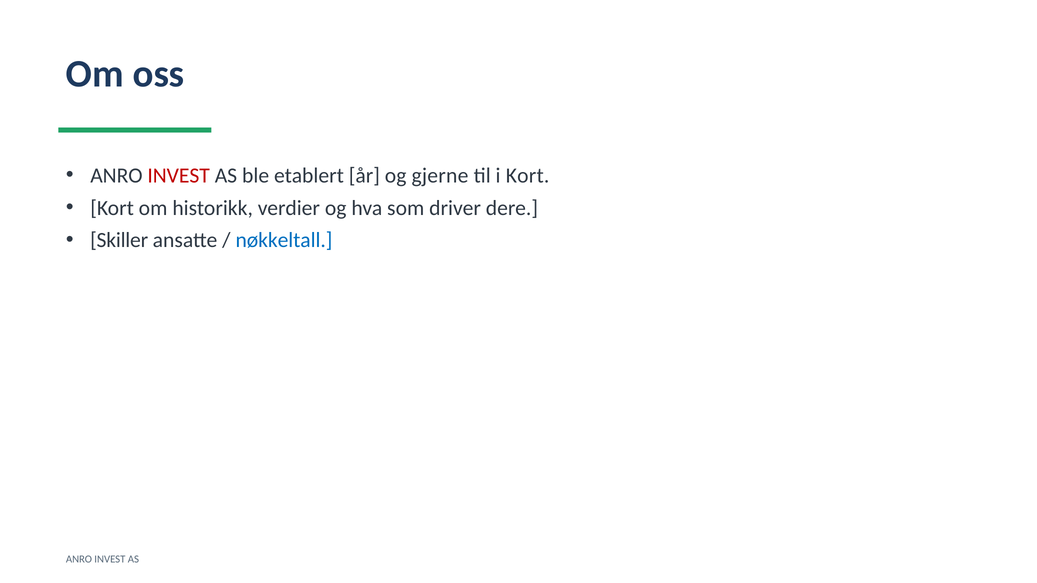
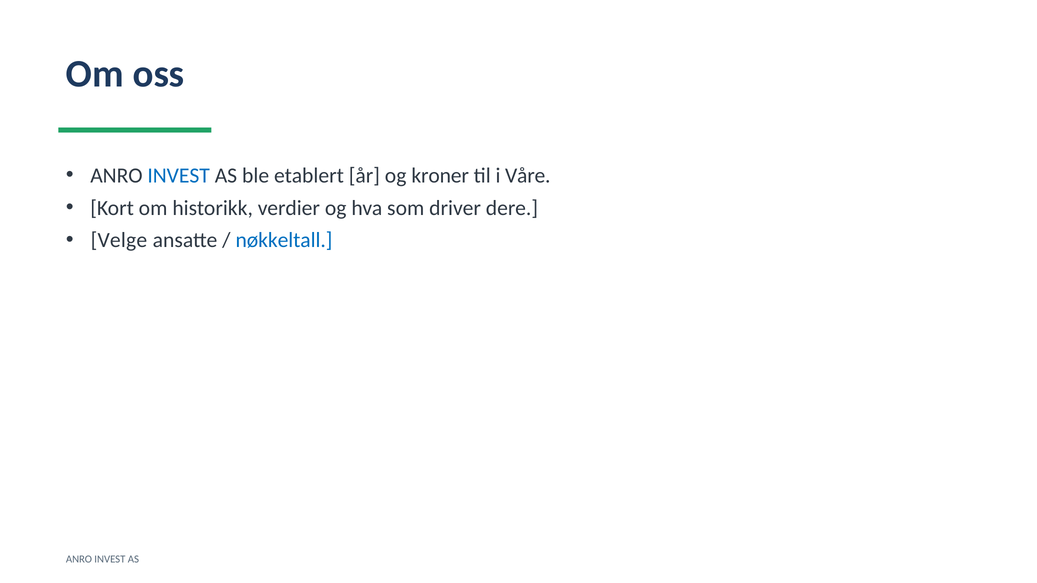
INVEST colour: red -> blue (179, 176)
gjerne: gjerne -> kroner (440, 176)
i Kort: Kort -> Våre (528, 176)
Skiller: Skiller -> Velge (119, 240)
